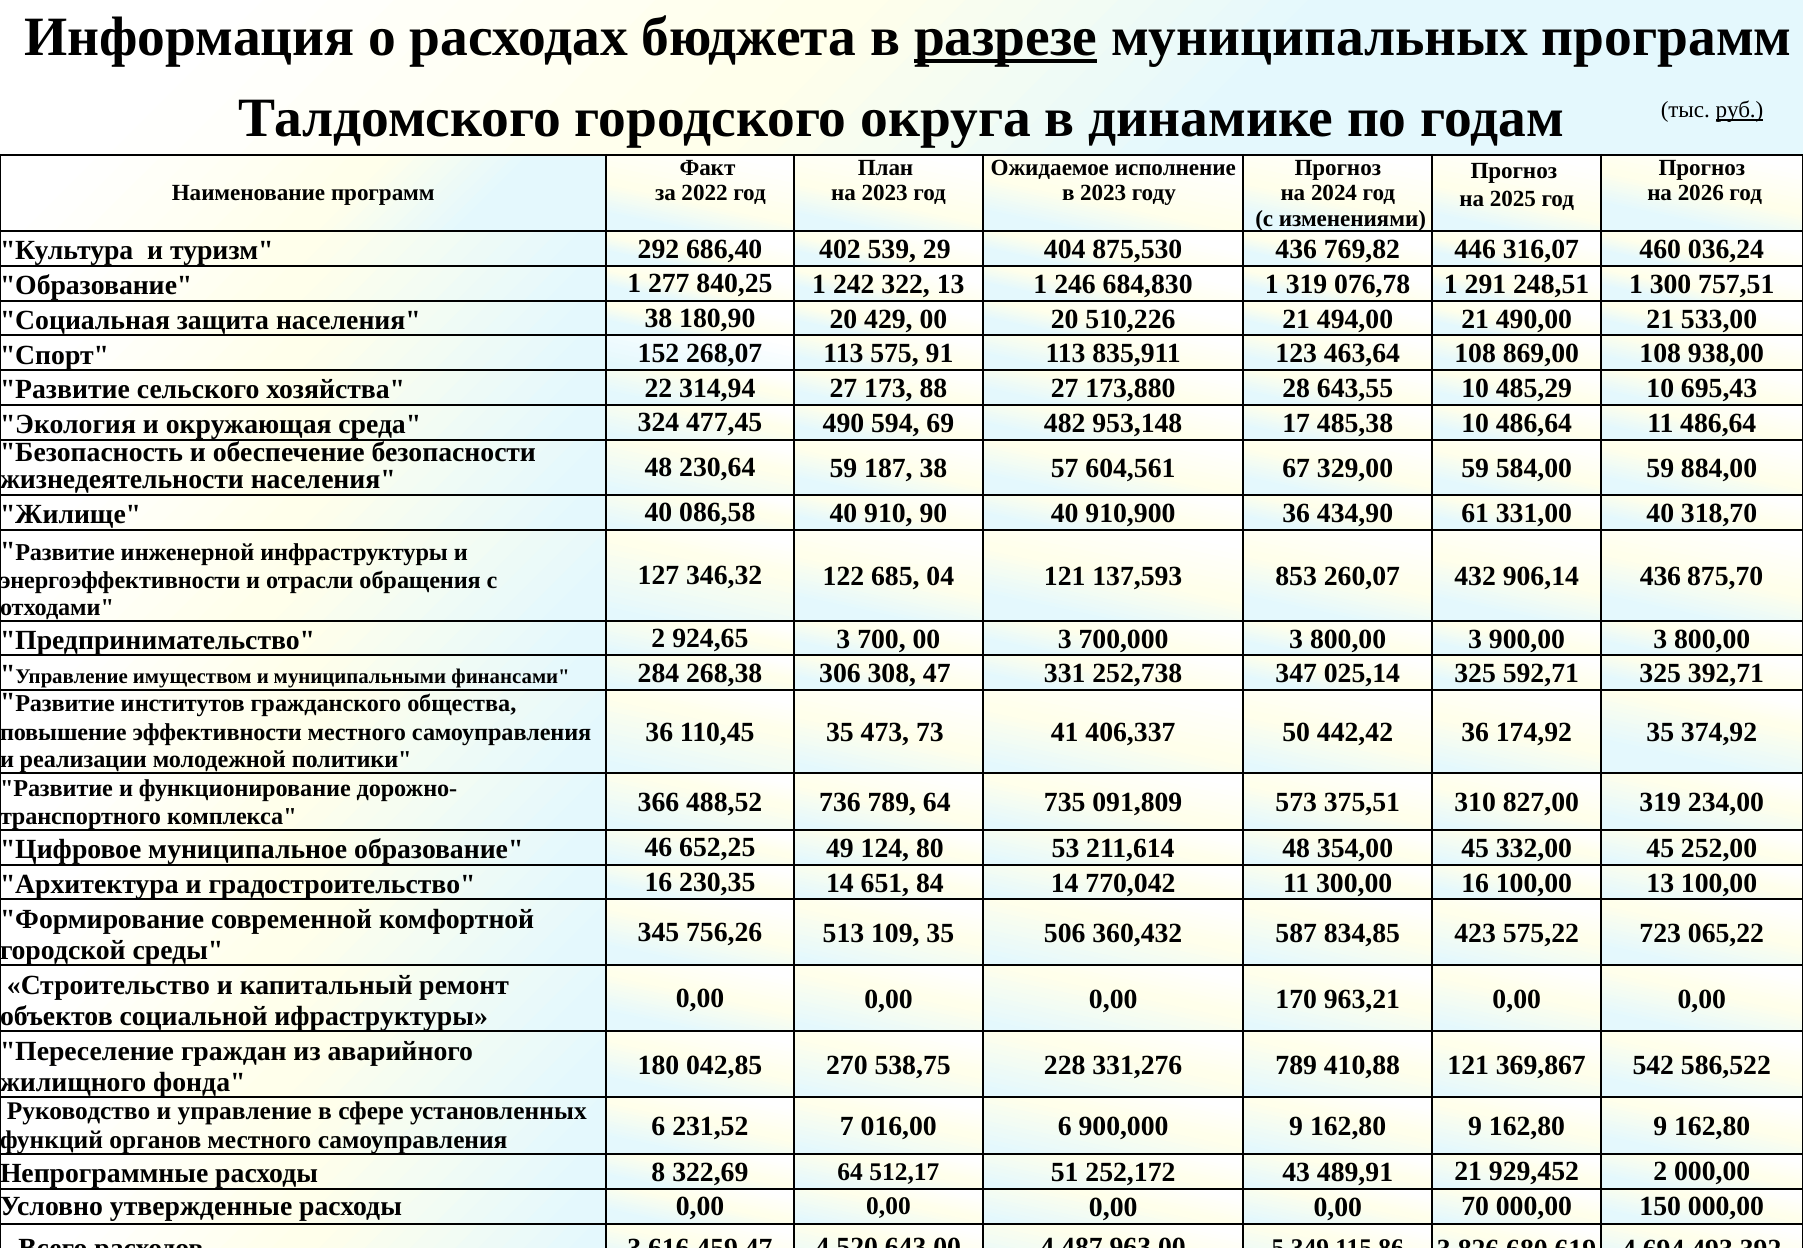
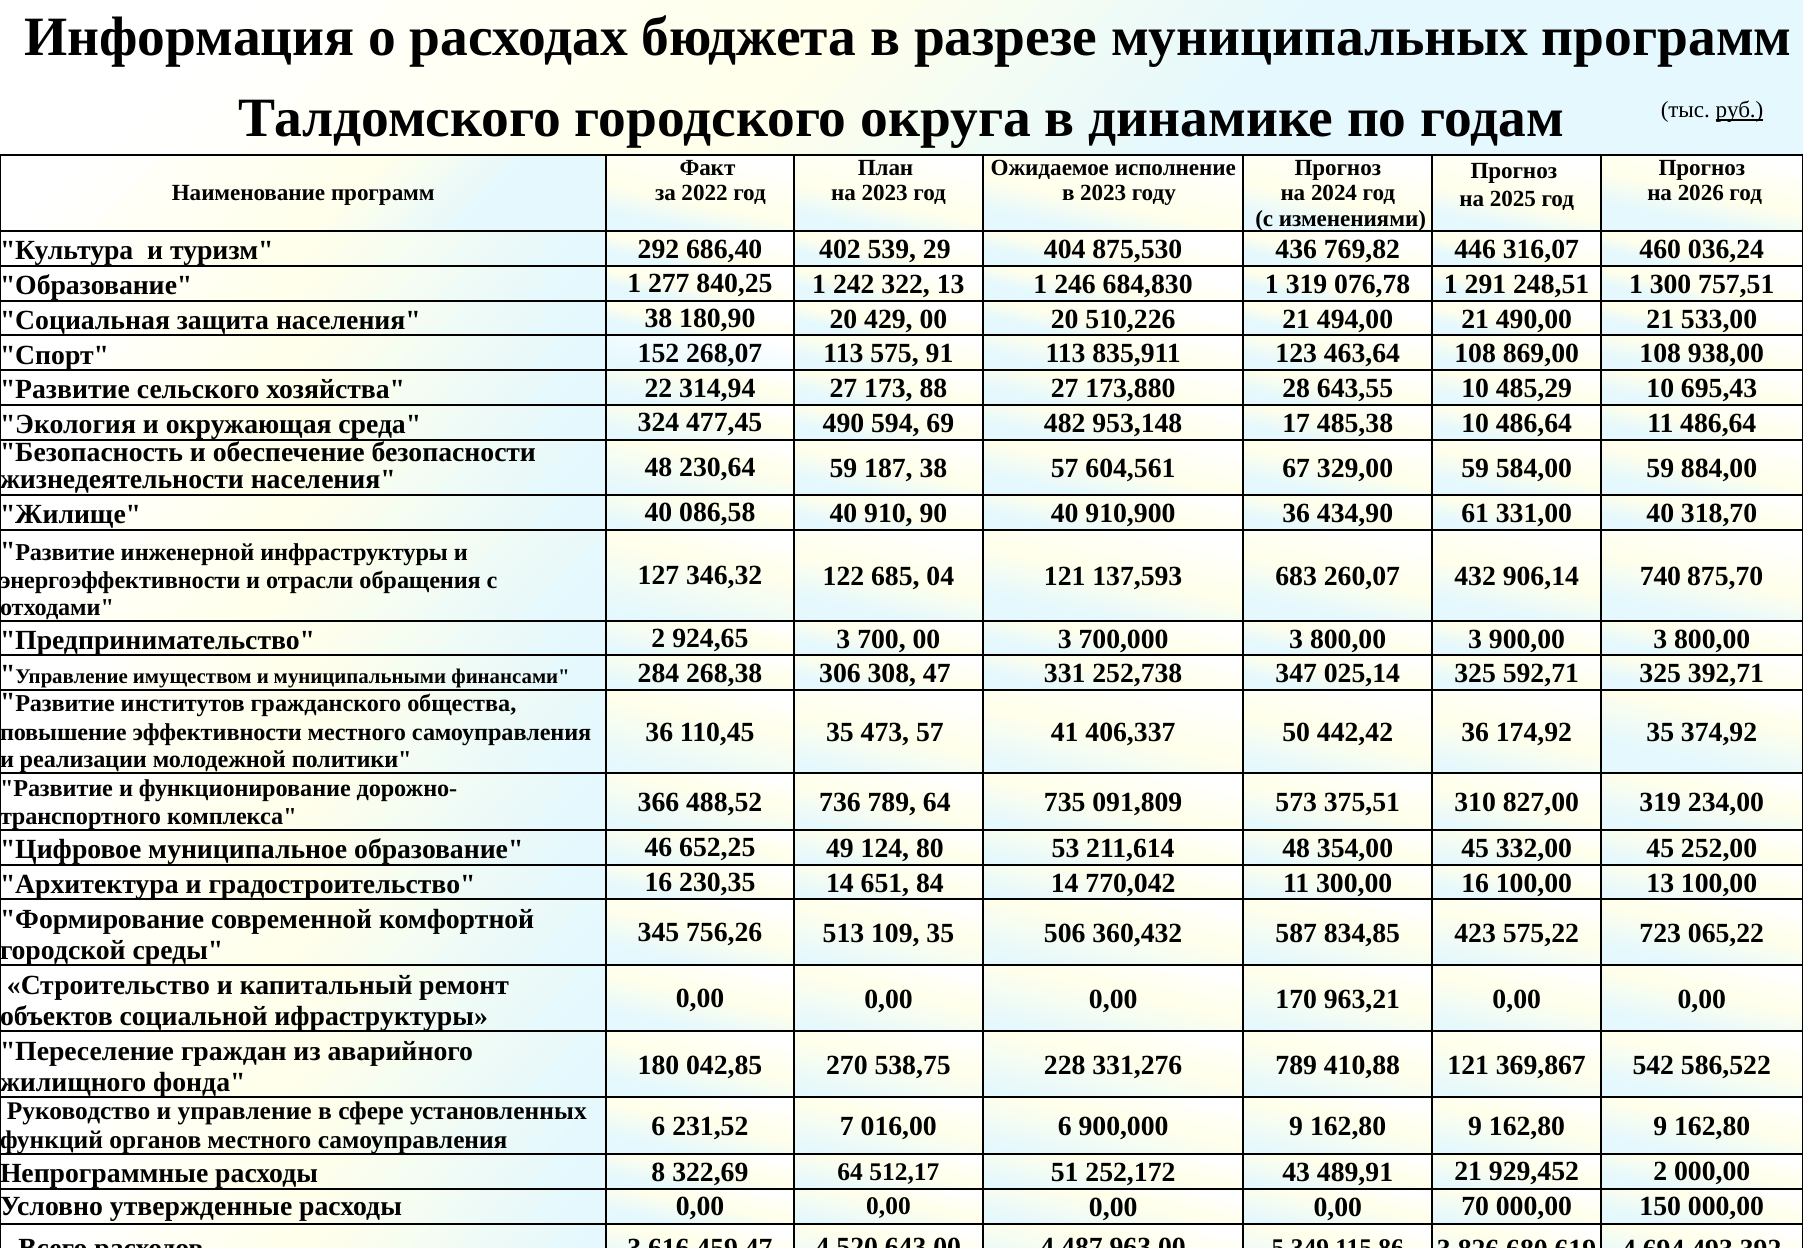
разрезе underline: present -> none (1006, 37)
853: 853 -> 683 (1296, 576)
906,14 436: 436 -> 740 (1660, 576)
473 73: 73 -> 57 (930, 733)
